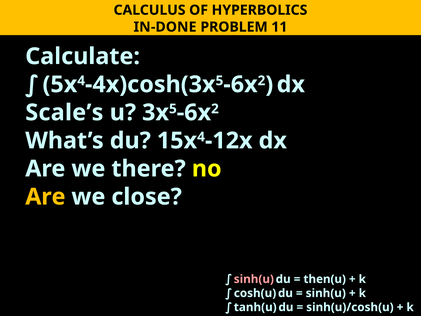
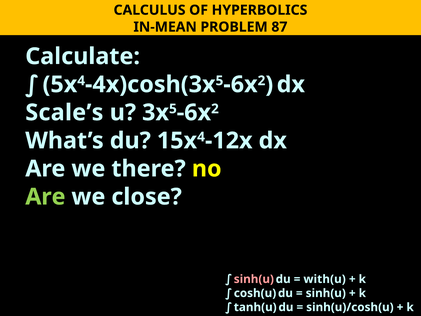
IN-DONE: IN-DONE -> IN-MEAN (165, 27)
11: 11 -> 87 (279, 27)
Are colour: yellow -> light green (45, 197)
then(u: then(u -> with(u (325, 279)
